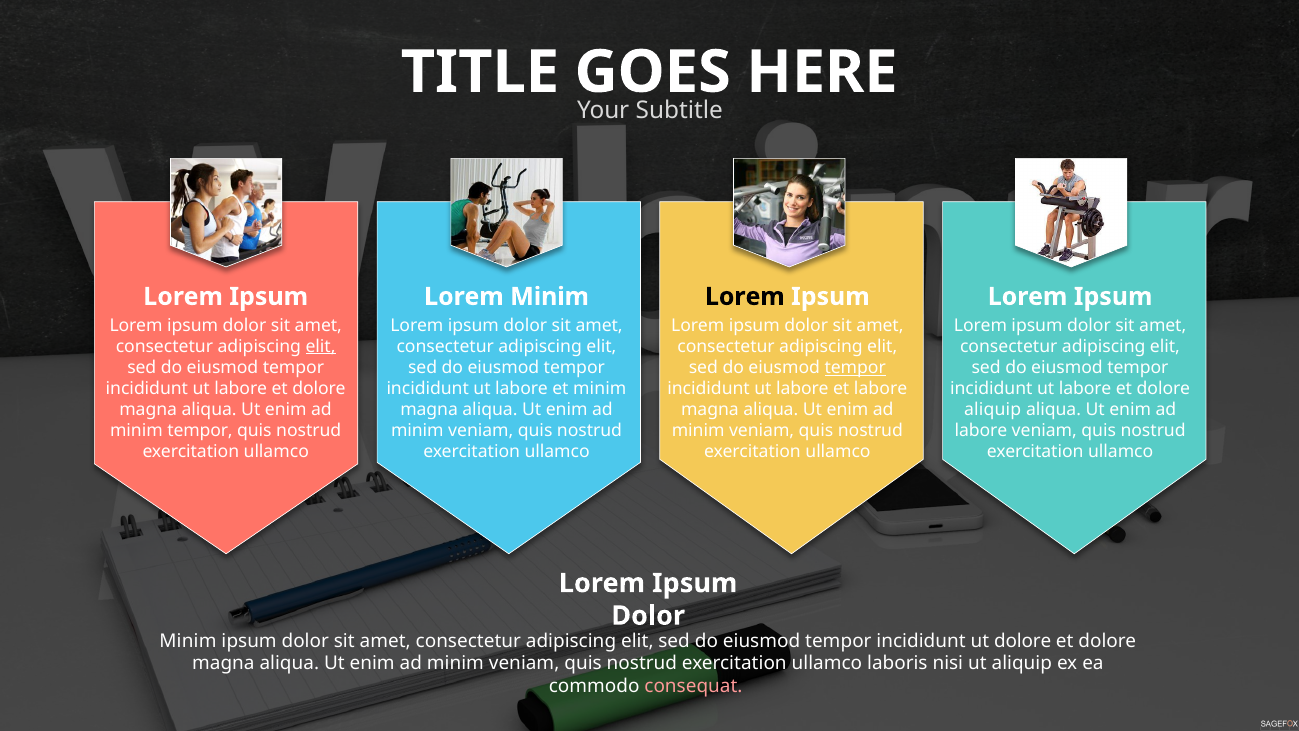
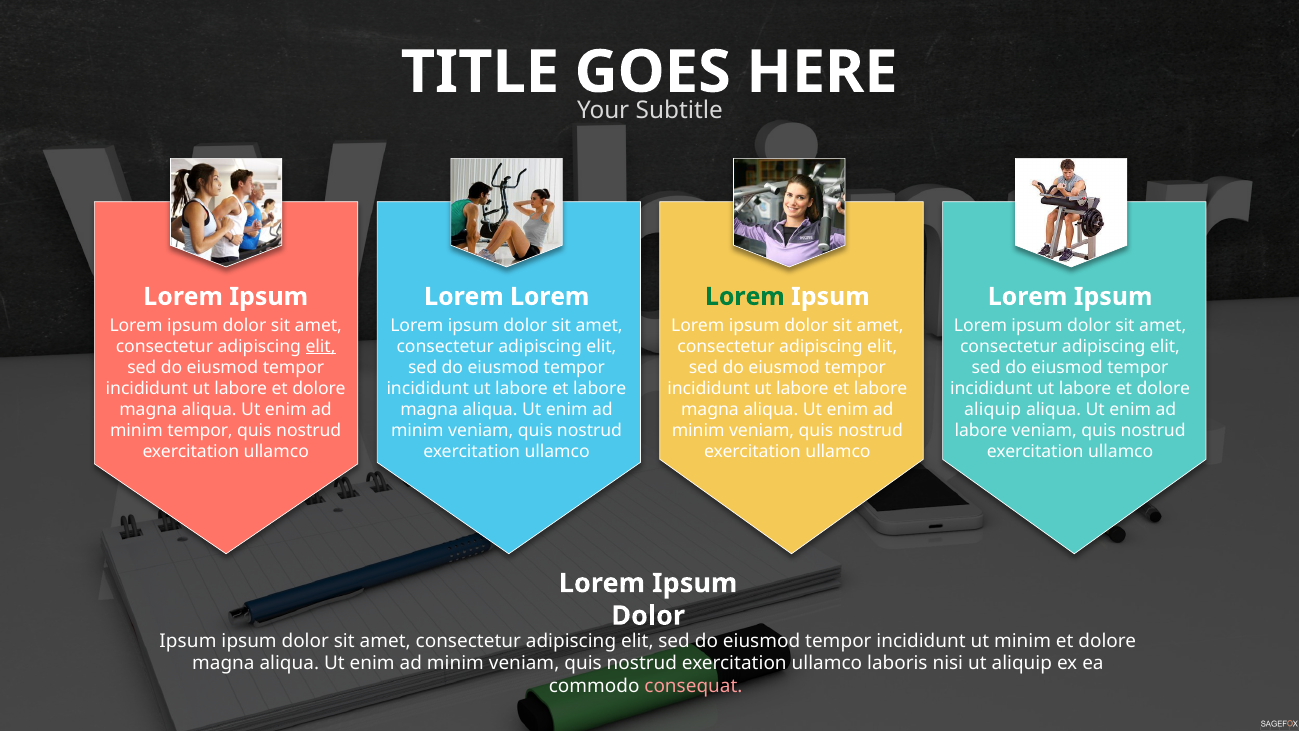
Minim: Minim -> Lorem (550, 296)
Lorem colour: black -> green (745, 296)
tempor underline: present -> none (855, 367)
minim: minim -> labore (600, 388)
Minim: Minim -> Ipsum (188, 641)
ut dolore: dolore -> minim (1023, 641)
